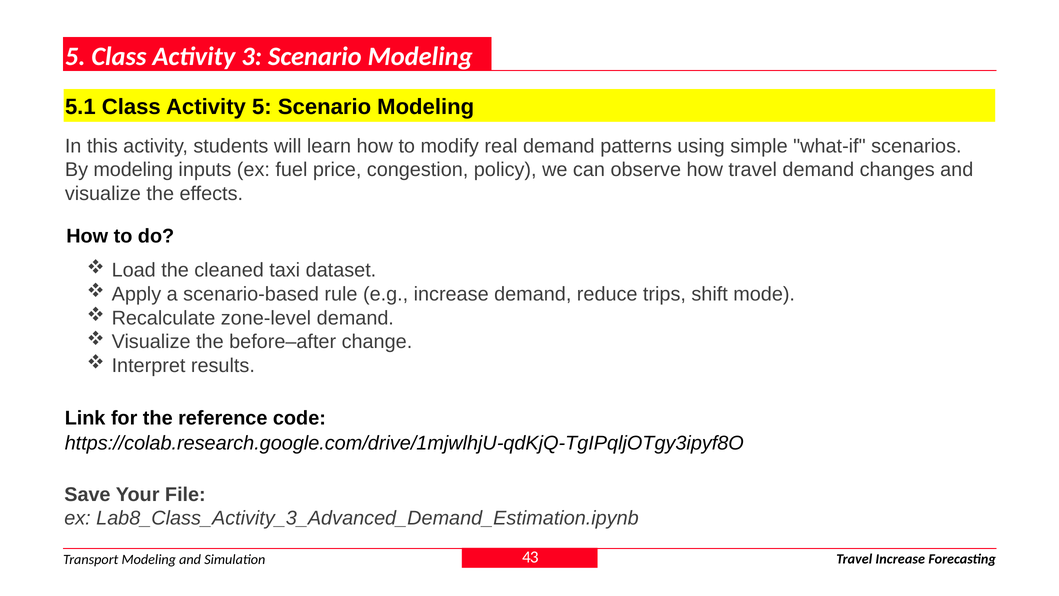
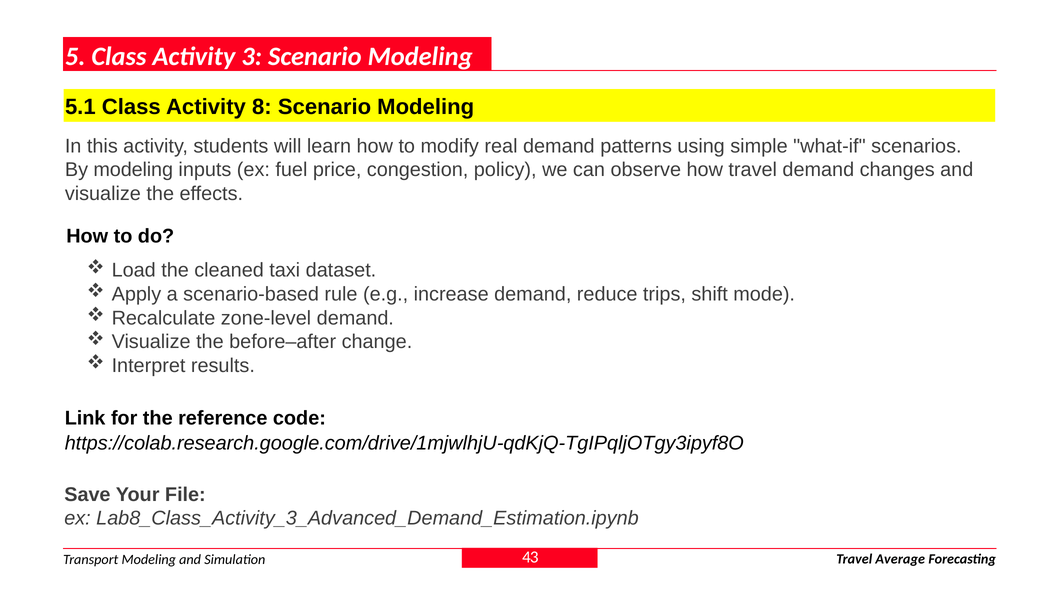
Activity 5: 5 -> 8 (262, 107)
Travel Increase: Increase -> Average (900, 559)
